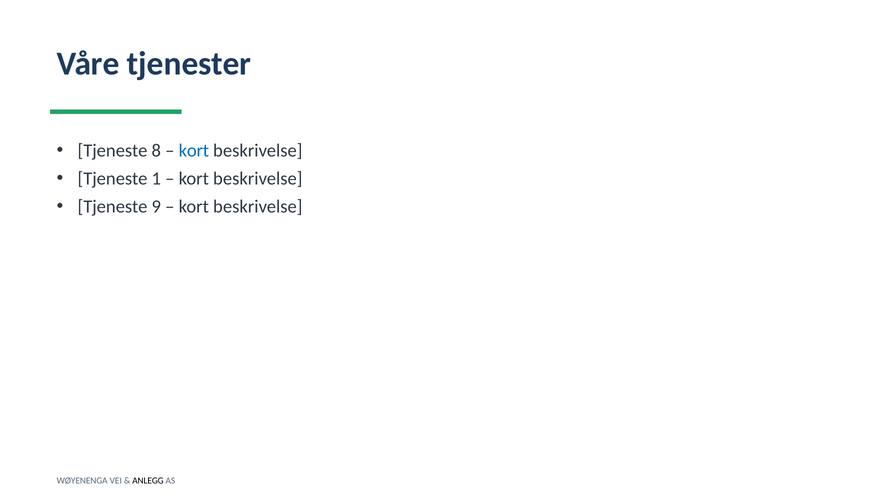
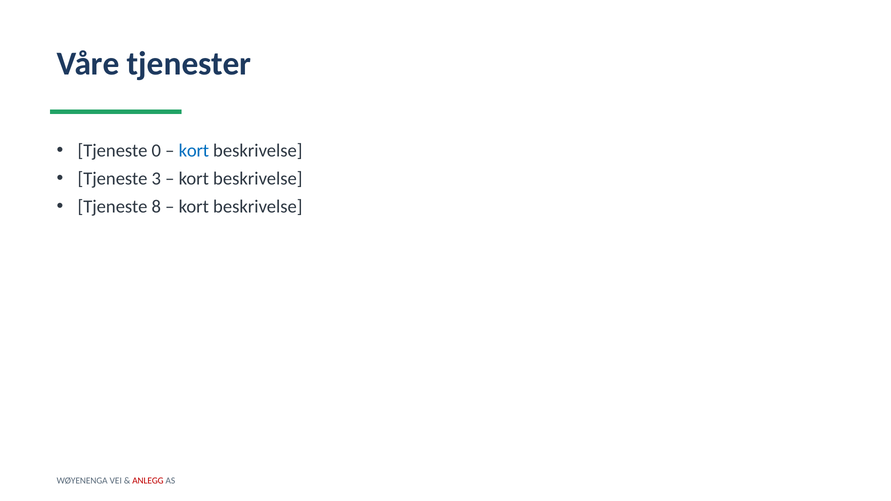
8: 8 -> 0 (156, 151)
1: 1 -> 3 (156, 179)
9: 9 -> 8 (156, 207)
ANLEGG colour: black -> red (148, 481)
